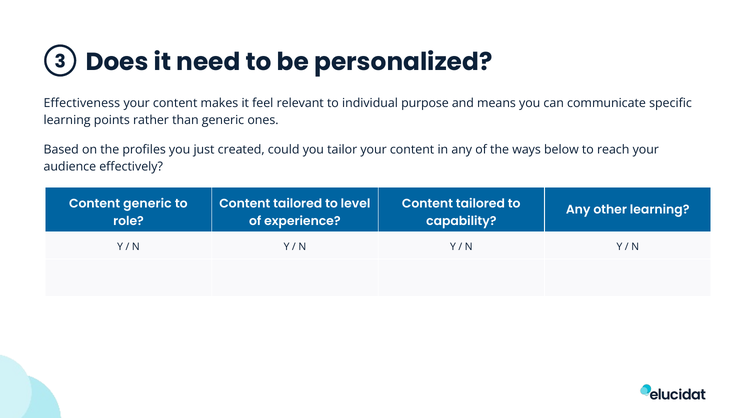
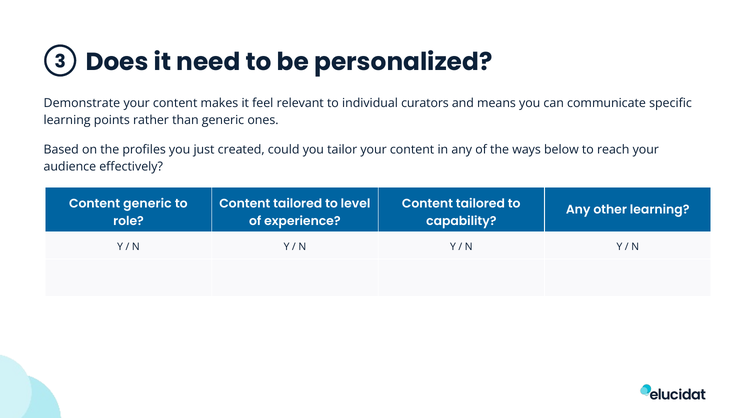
Effectiveness: Effectiveness -> Demonstrate (82, 103)
purpose: purpose -> curators (425, 103)
